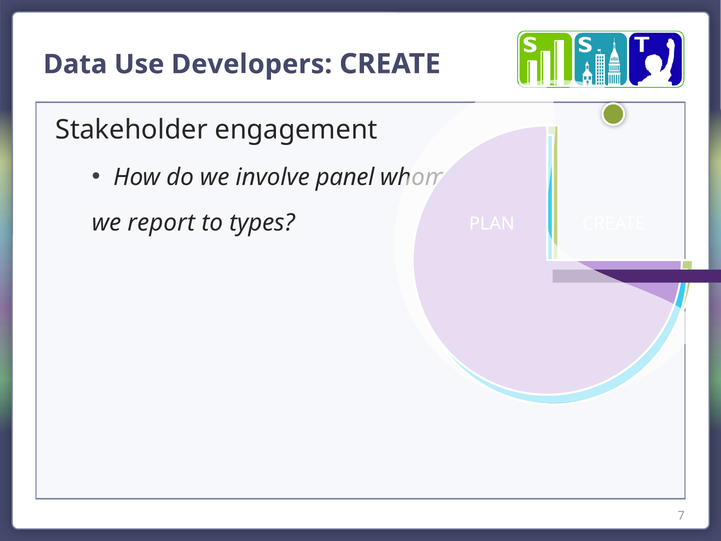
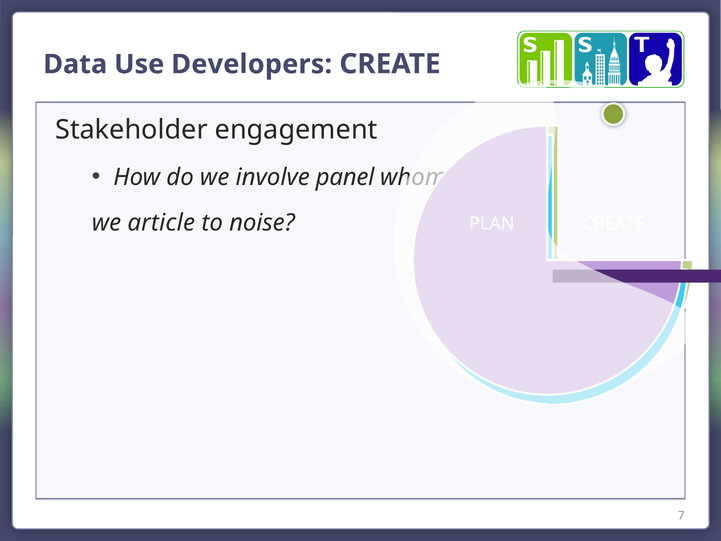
report: report -> article (161, 223)
types: types -> noise (262, 223)
